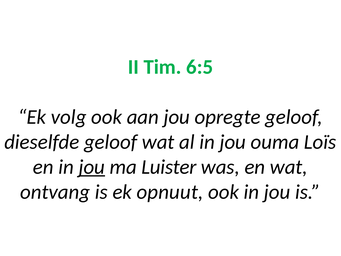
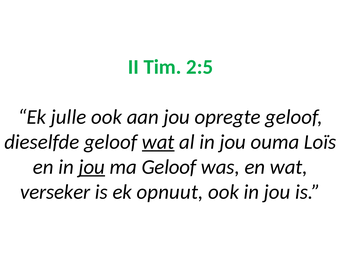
6:5: 6:5 -> 2:5 (200, 67)
volg: volg -> julle (69, 117)
wat underline: none -> present (158, 142)
ma Luister: Luister -> Geloof (169, 167)
ontvang: ontvang -> verseker (55, 192)
